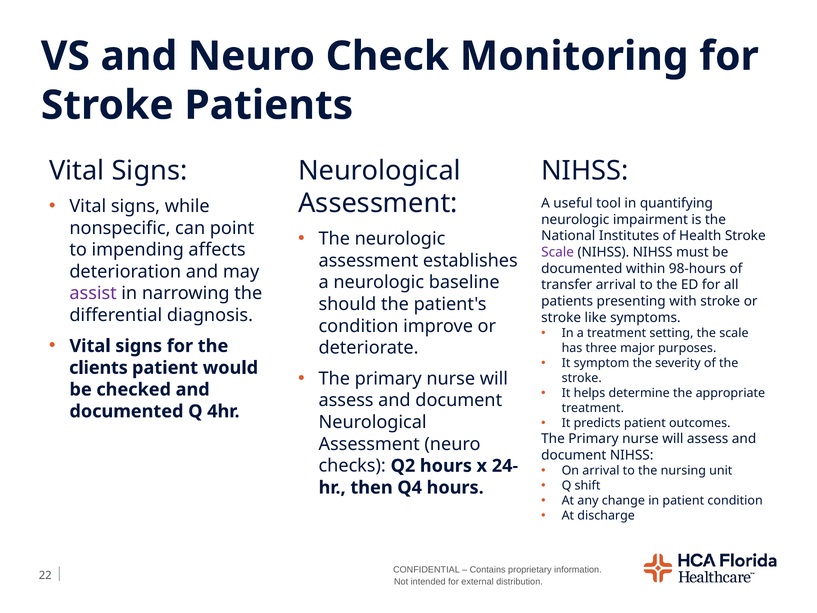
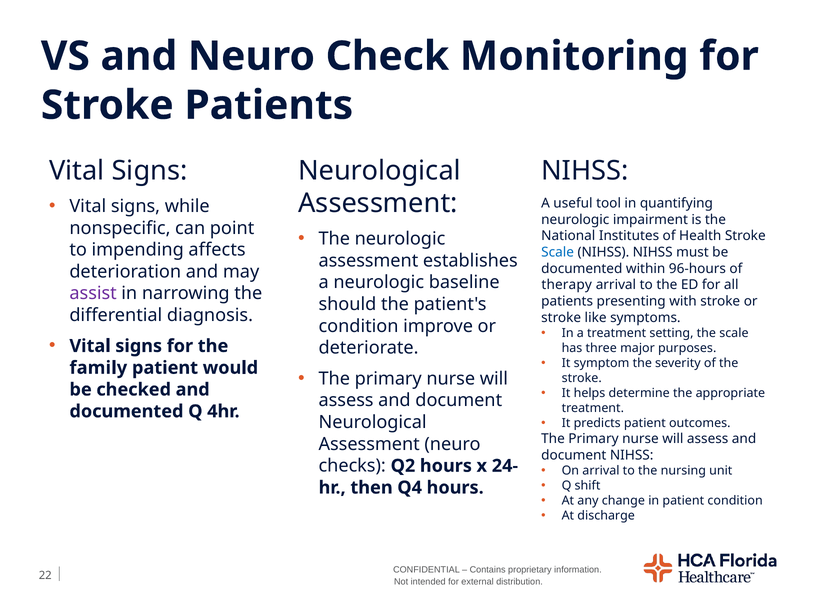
Scale colour: purple -> blue (558, 252)
98-hours: 98-hours -> 96-hours (697, 268)
transfer: transfer -> therapy (567, 285)
clients: clients -> family (98, 368)
